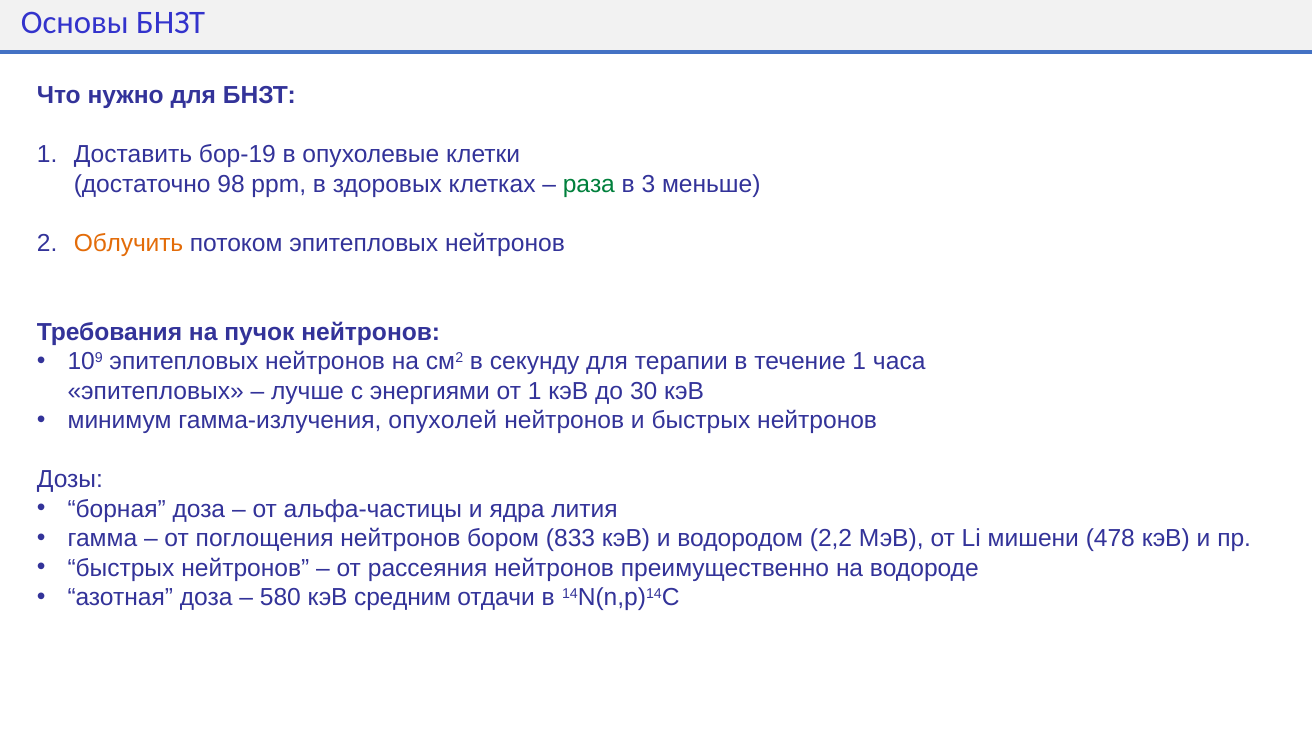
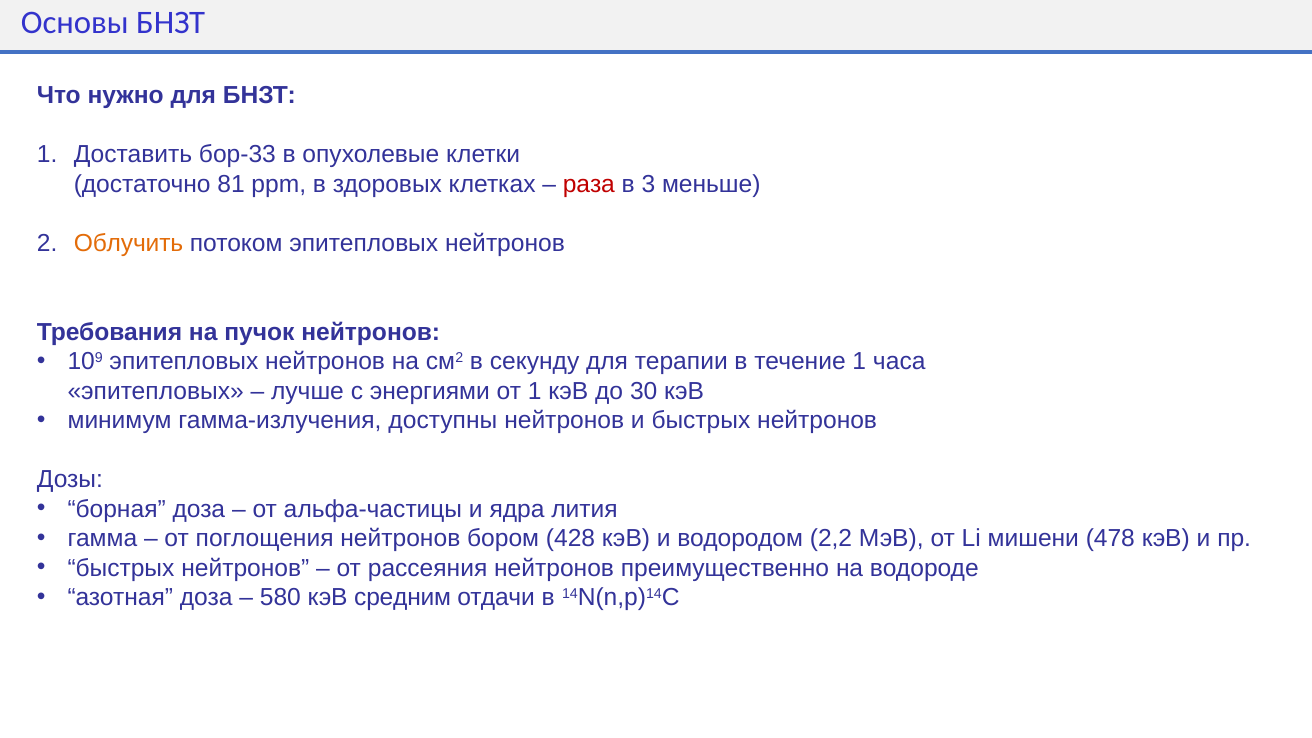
бор-19: бор-19 -> бор-33 (237, 155)
98: 98 -> 81 (231, 184)
раза colour: green -> red (589, 184)
опухолей: опухолей -> доступны (443, 421)
833: 833 -> 428 (571, 539)
